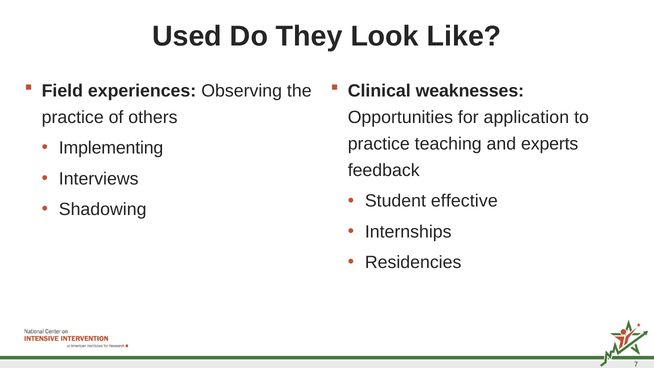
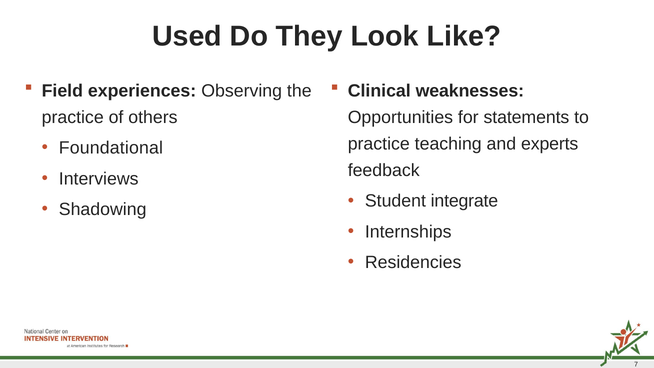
application: application -> statements (526, 117)
Implementing: Implementing -> Foundational (111, 148)
effective: effective -> integrate (464, 201)
